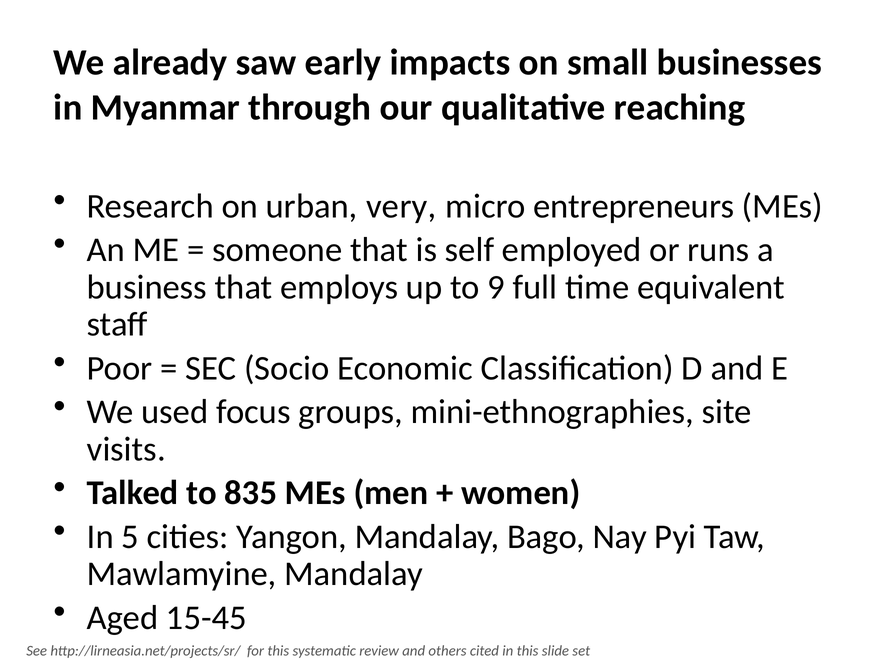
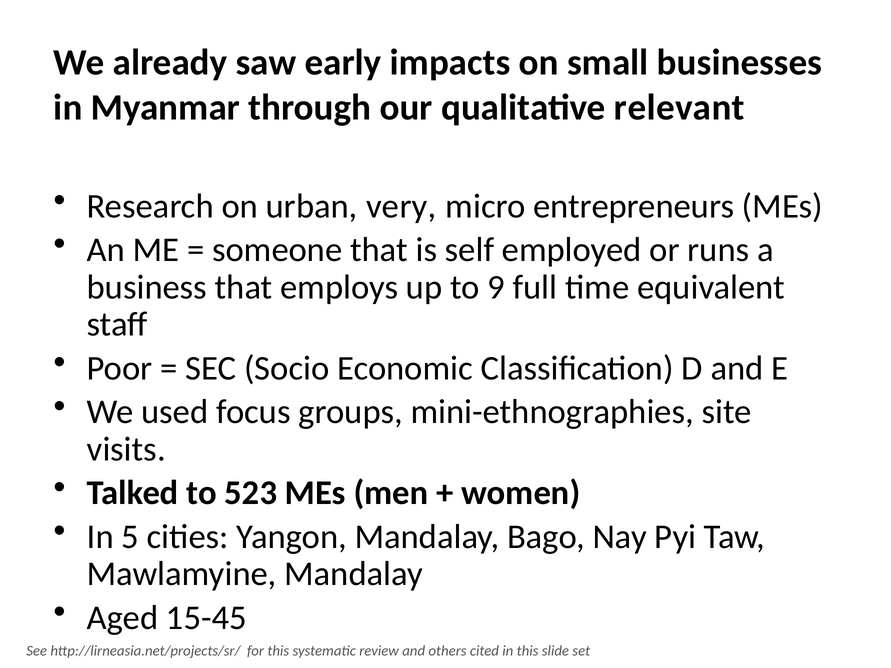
reaching: reaching -> relevant (679, 107)
835: 835 -> 523 (251, 493)
